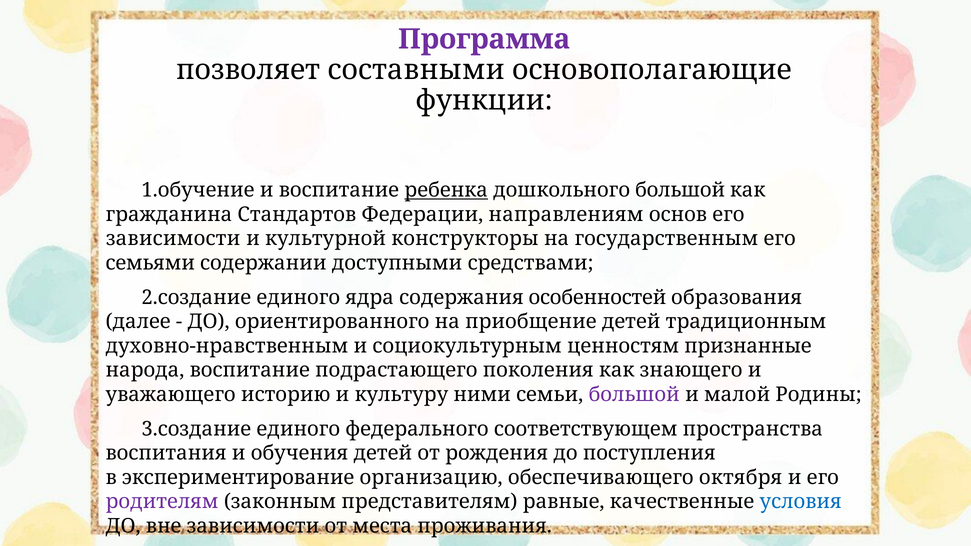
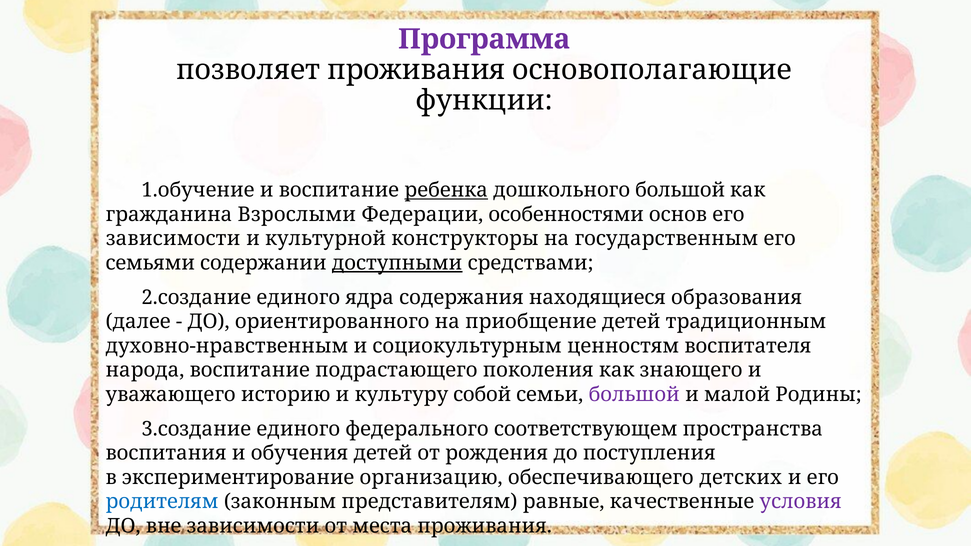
позволяет составными: составными -> проживания (416, 70)
Стандартов: Стандартов -> Взрослыми (297, 215)
направлениям: направлениям -> особенностями (566, 215)
доступными underline: none -> present (397, 263)
особенностей: особенностей -> находящиеся (597, 298)
признанные: признанные -> воспитателя (748, 346)
ними: ними -> собой (482, 395)
октября: октября -> детских (741, 478)
родителям colour: purple -> blue (162, 502)
условия colour: blue -> purple (801, 502)
